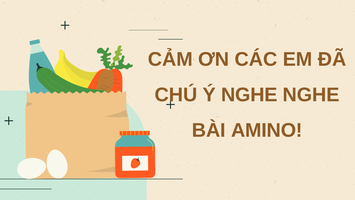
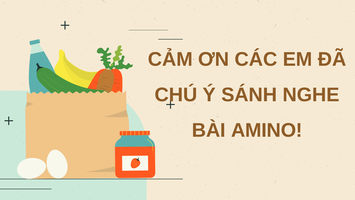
Ý NGHE: NGHE -> SÁNH (249, 95)
